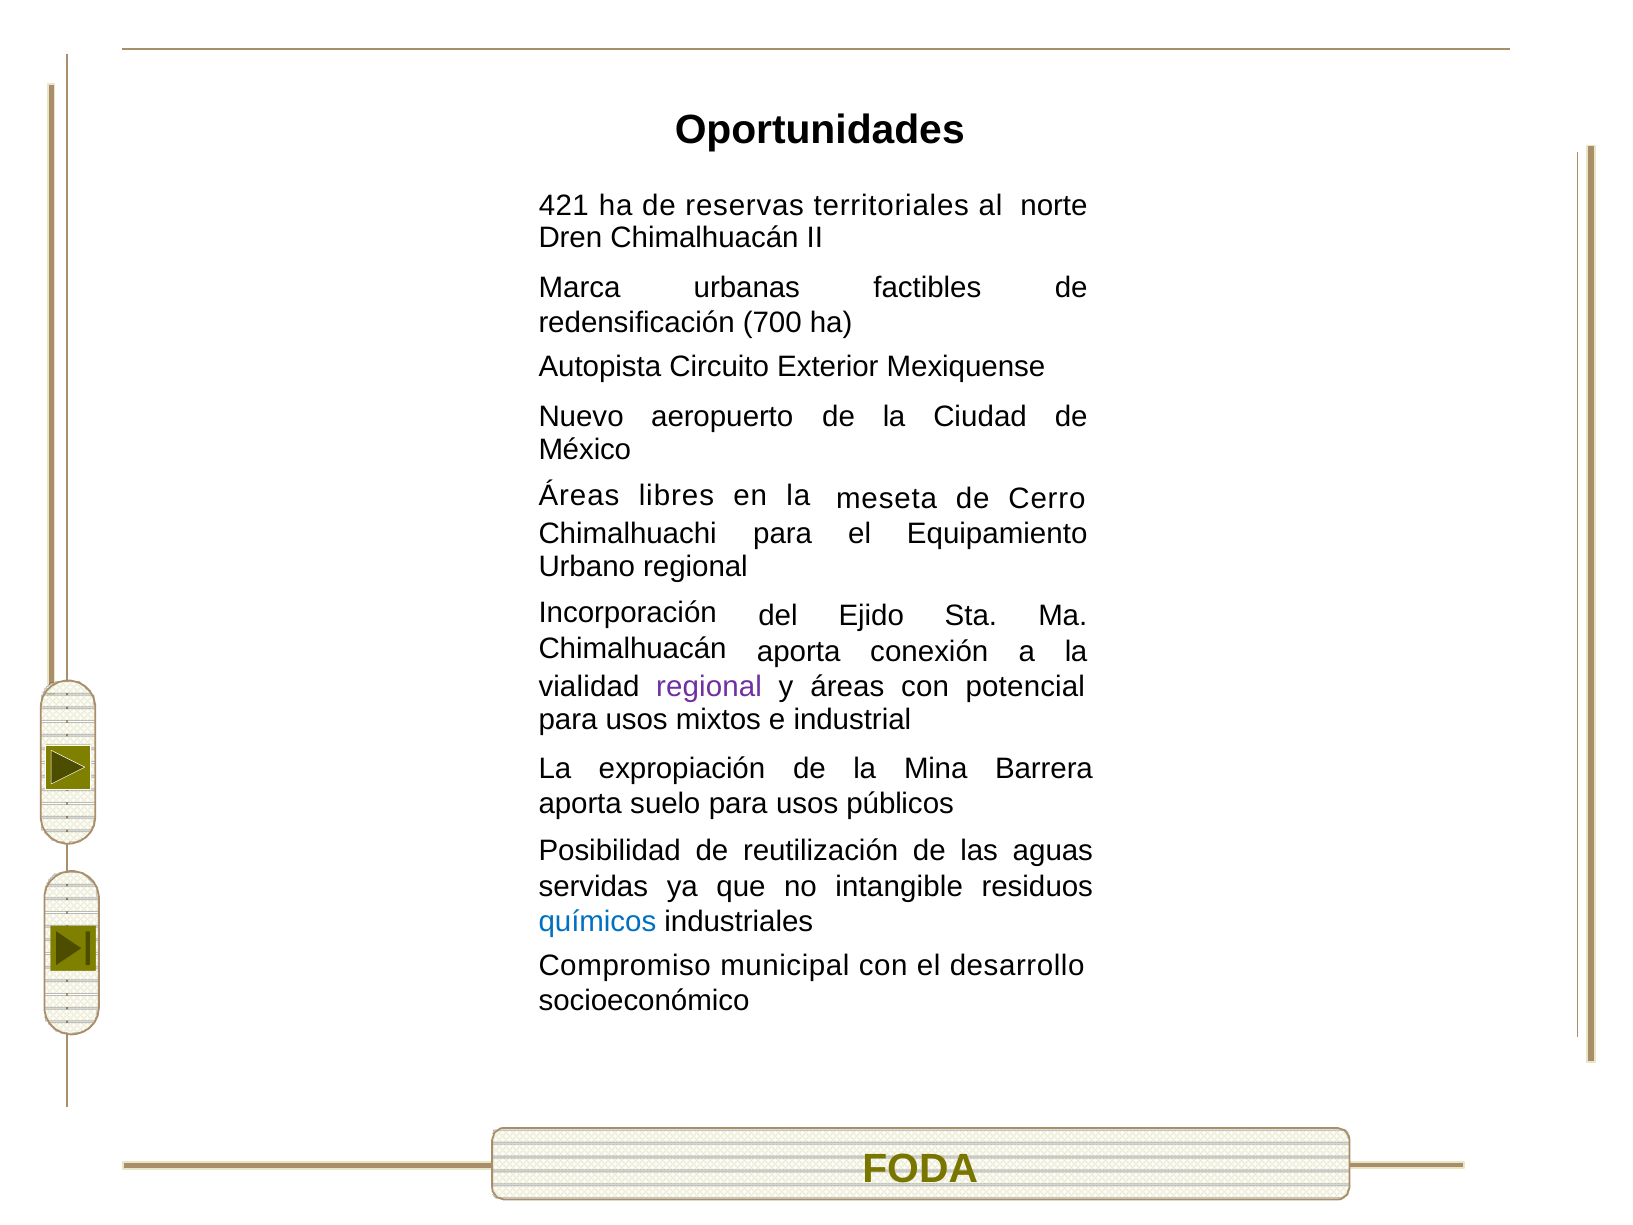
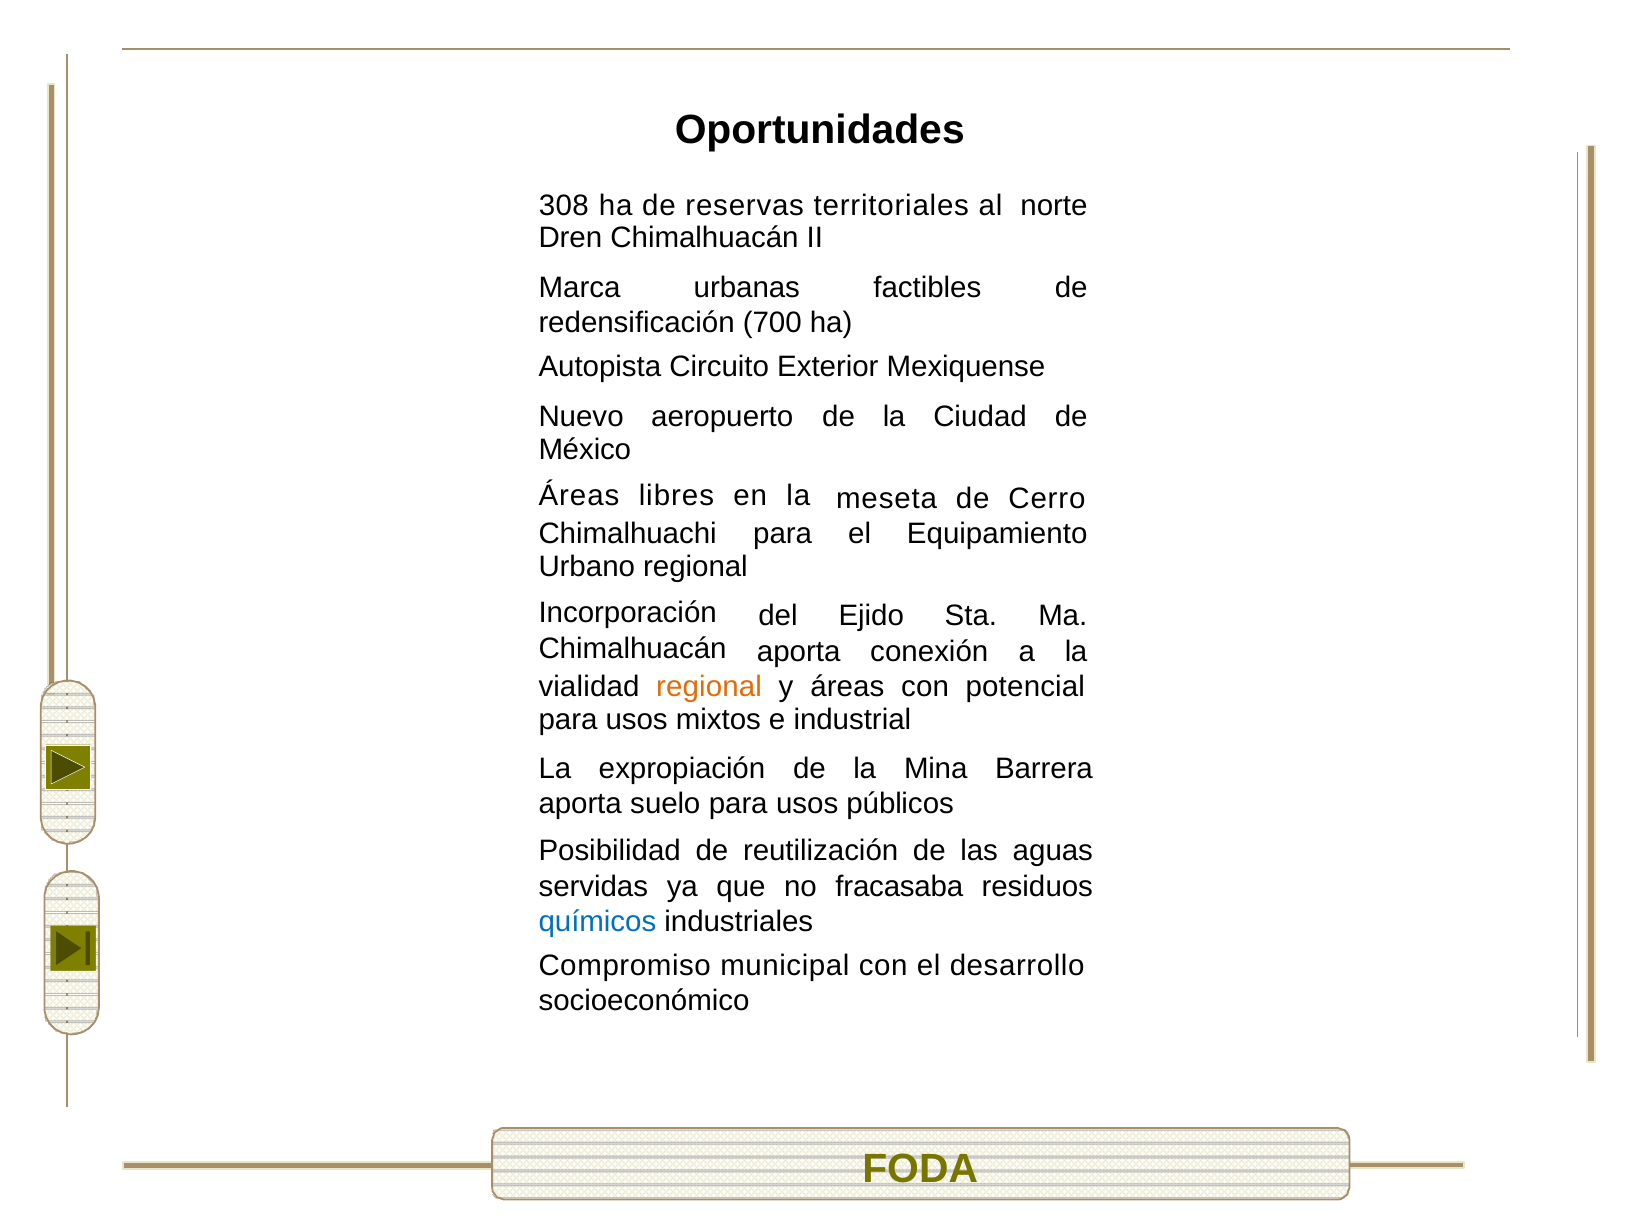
421: 421 -> 308 (564, 205)
regional colour: purple -> orange (709, 687)
intangible: intangible -> fracasaba (899, 886)
